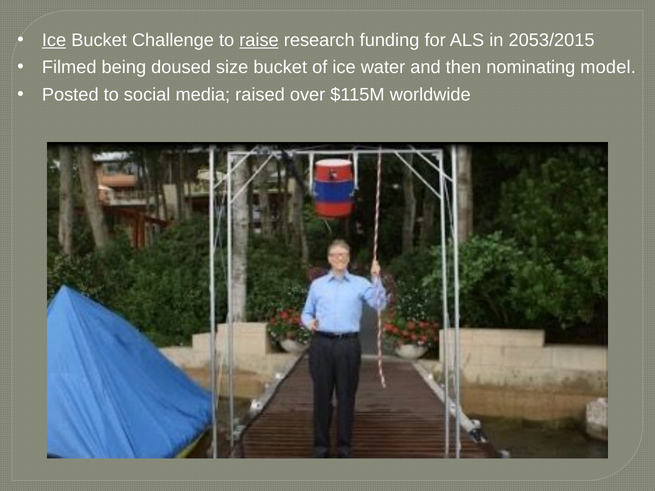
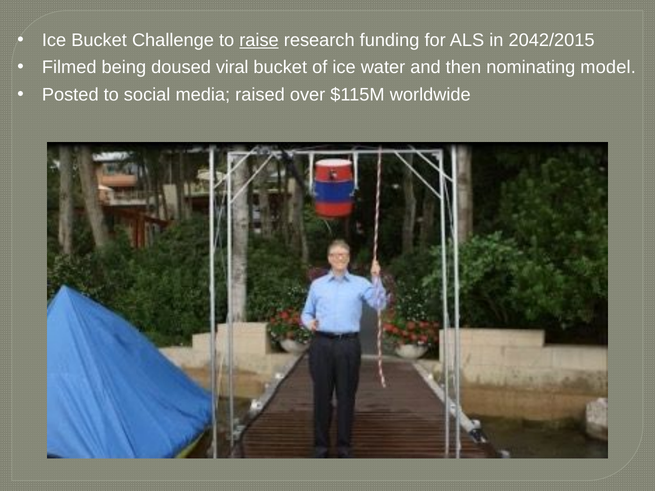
Ice underline: present -> none (54, 40)
2053/2015: 2053/2015 -> 2042/2015 (552, 40)
size: size -> viral (232, 68)
